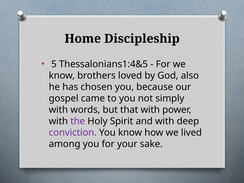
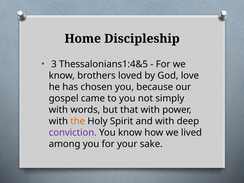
5: 5 -> 3 (54, 64)
also: also -> love (190, 76)
the colour: purple -> orange (78, 121)
